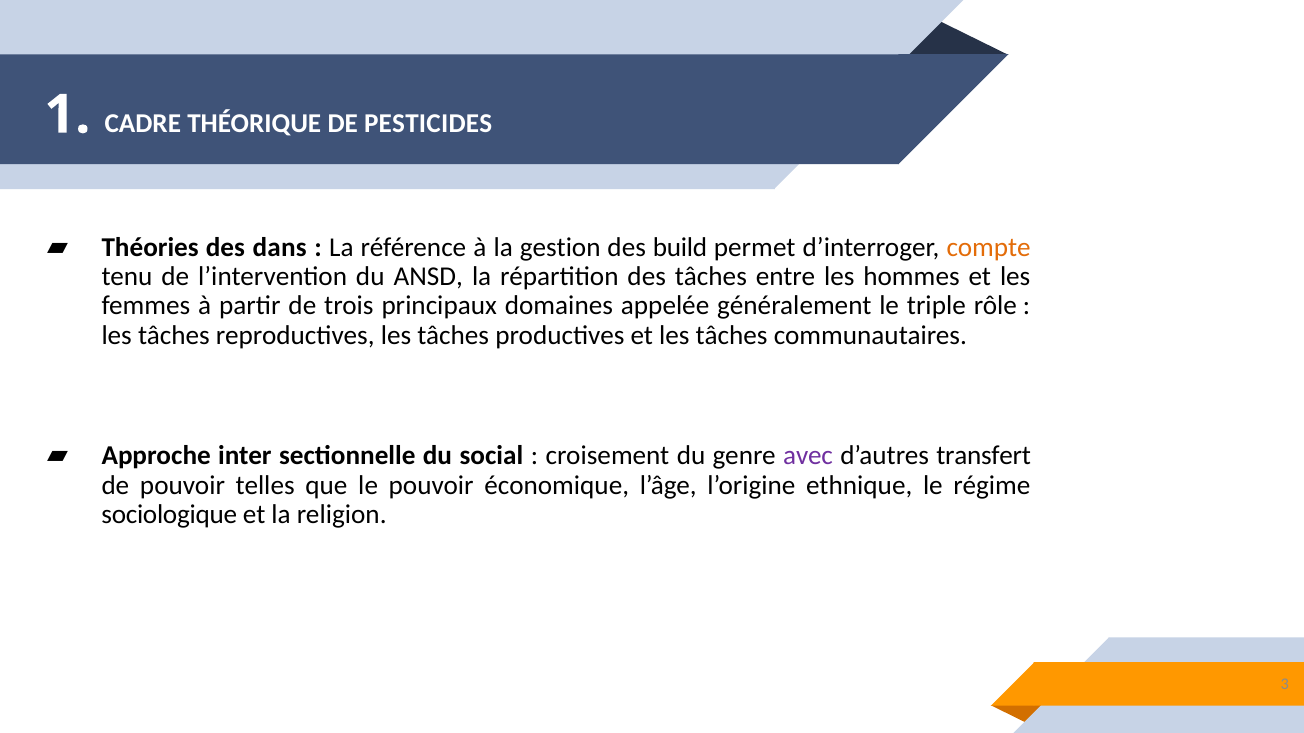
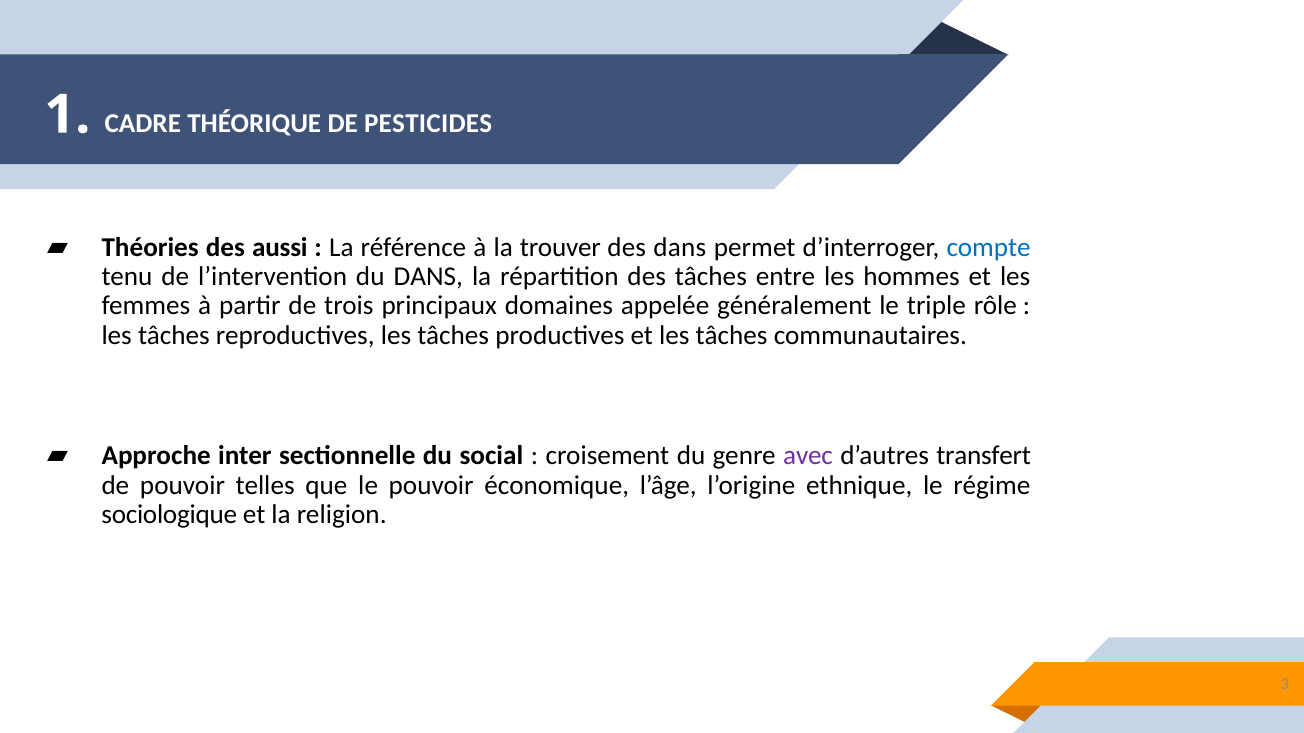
dans: dans -> aussi (280, 247)
gestion: gestion -> trouver (560, 247)
des build: build -> dans (680, 247)
compte colour: orange -> blue (989, 247)
du ANSD: ANSD -> DANS (428, 277)
